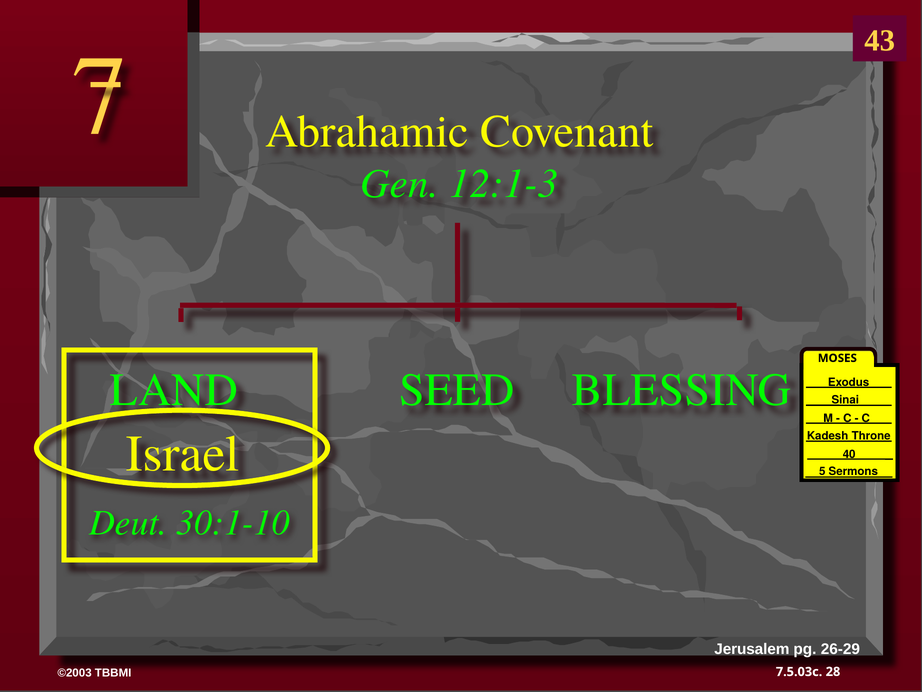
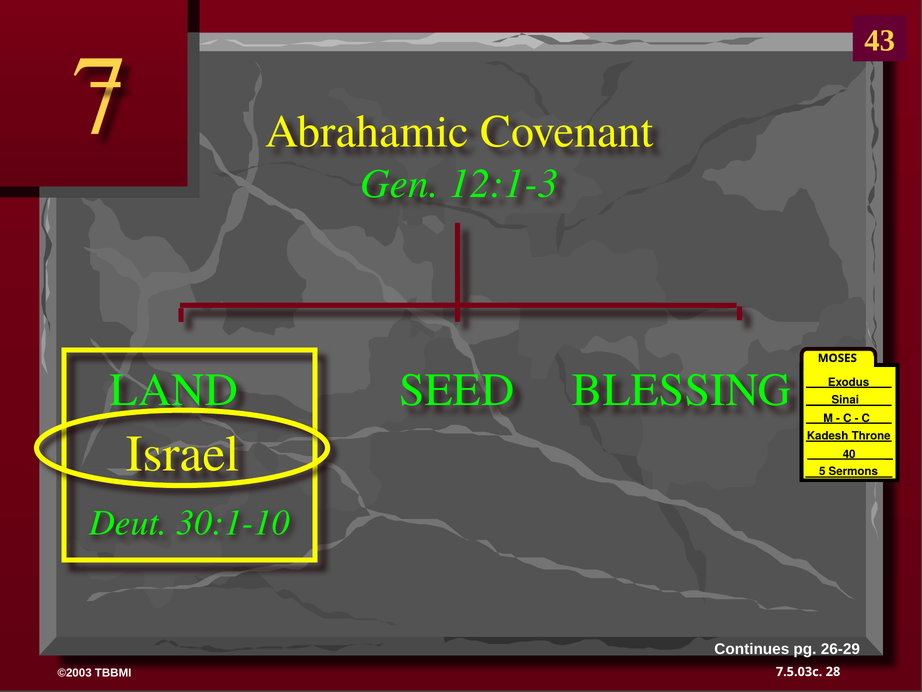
Jerusalem: Jerusalem -> Continues (752, 649)
